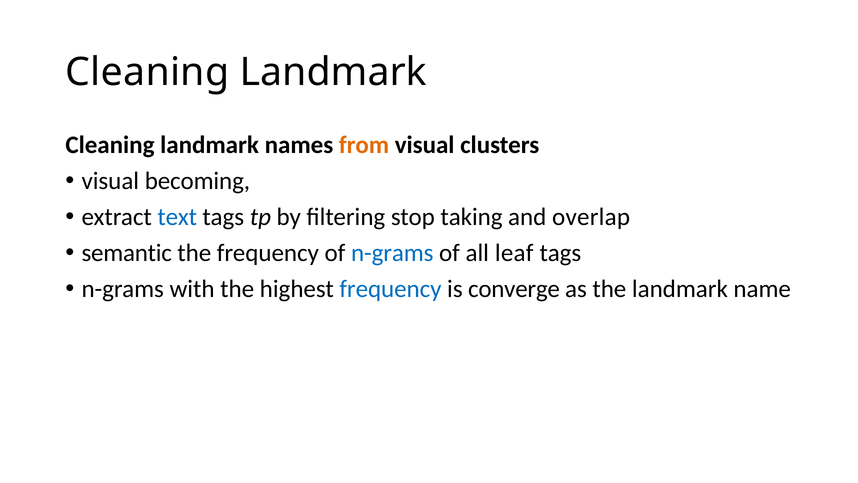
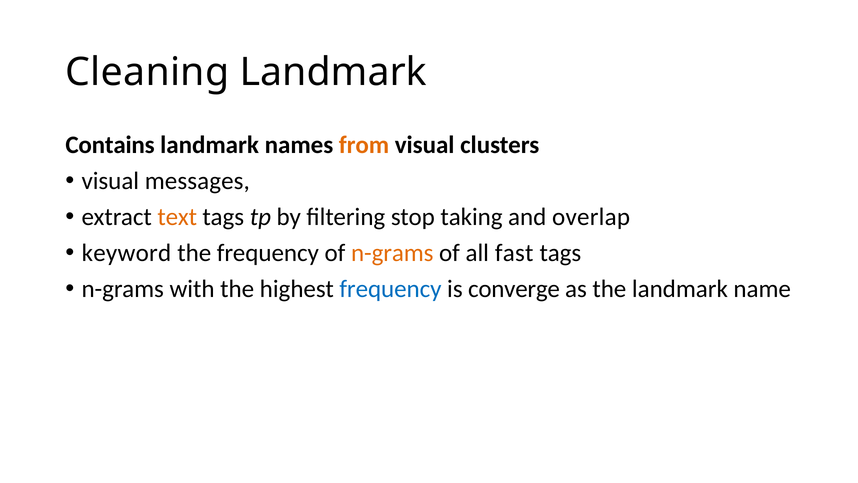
Cleaning: Cleaning -> Contains (110, 145)
becoming: becoming -> messages (197, 181)
text colour: blue -> orange (177, 217)
semantic: semantic -> keyword (126, 253)
n-grams colour: blue -> orange (392, 253)
leaf: leaf -> fast (514, 253)
